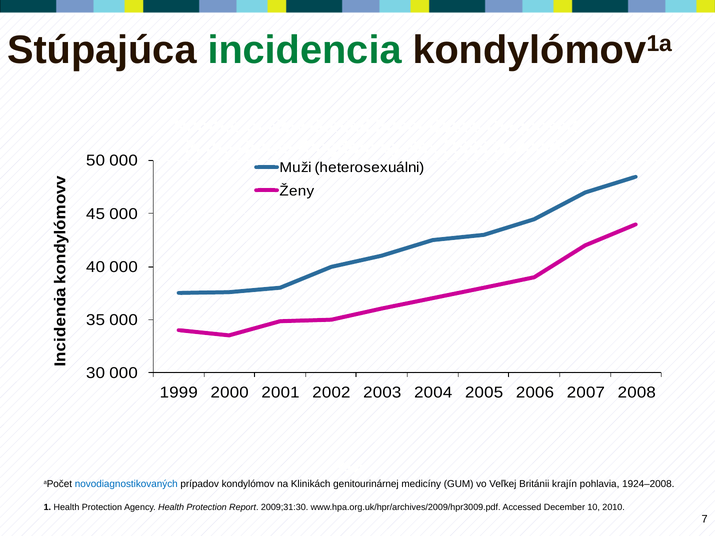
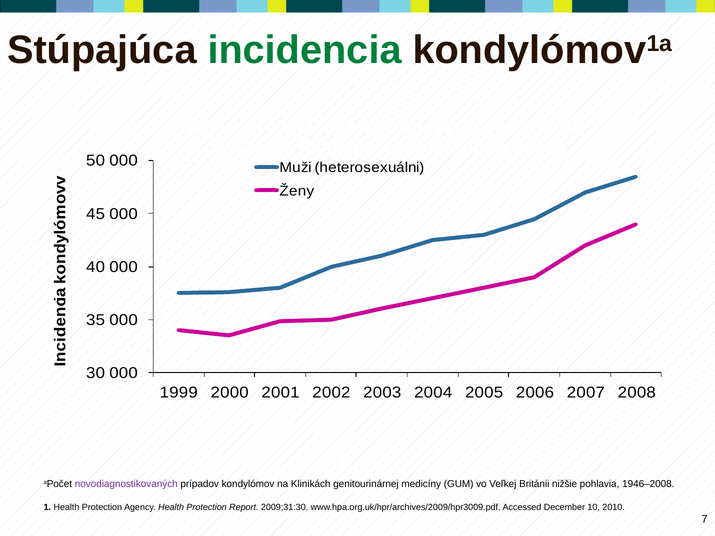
novodiagnostikovaných colour: blue -> purple (126, 484)
krajín: krajín -> nižšie (565, 484)
1924–2008: 1924–2008 -> 1946–2008 (648, 484)
